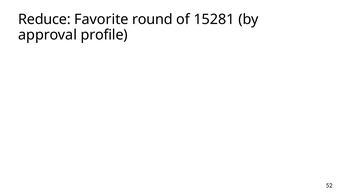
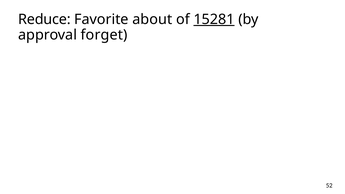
round: round -> about (152, 19)
15281 underline: none -> present (214, 19)
profile: profile -> forget (104, 35)
